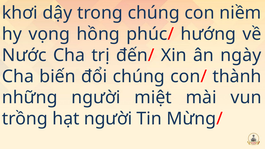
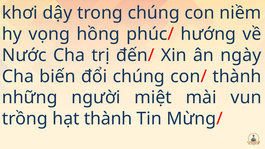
hạt người: người -> thành (108, 119)
